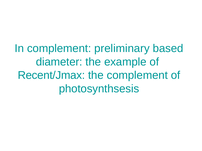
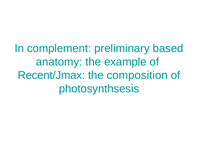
diameter: diameter -> anatomy (59, 62)
the complement: complement -> composition (137, 76)
